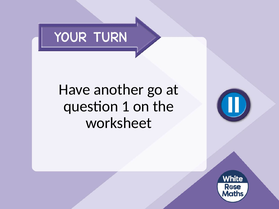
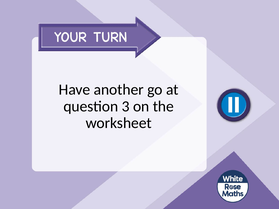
1: 1 -> 3 (126, 106)
